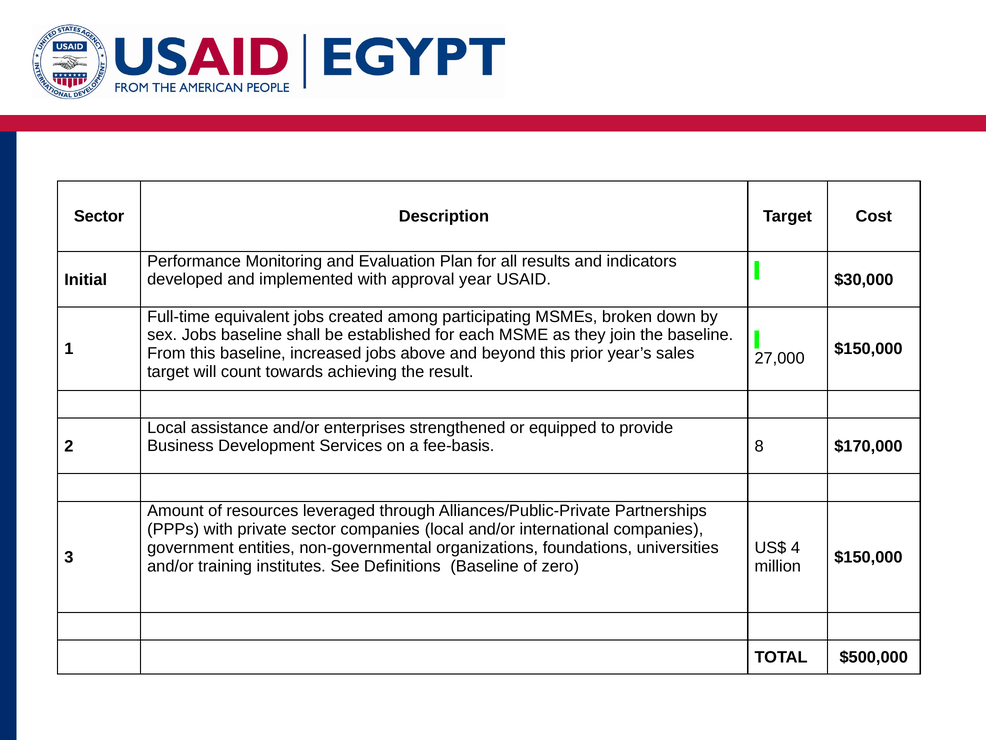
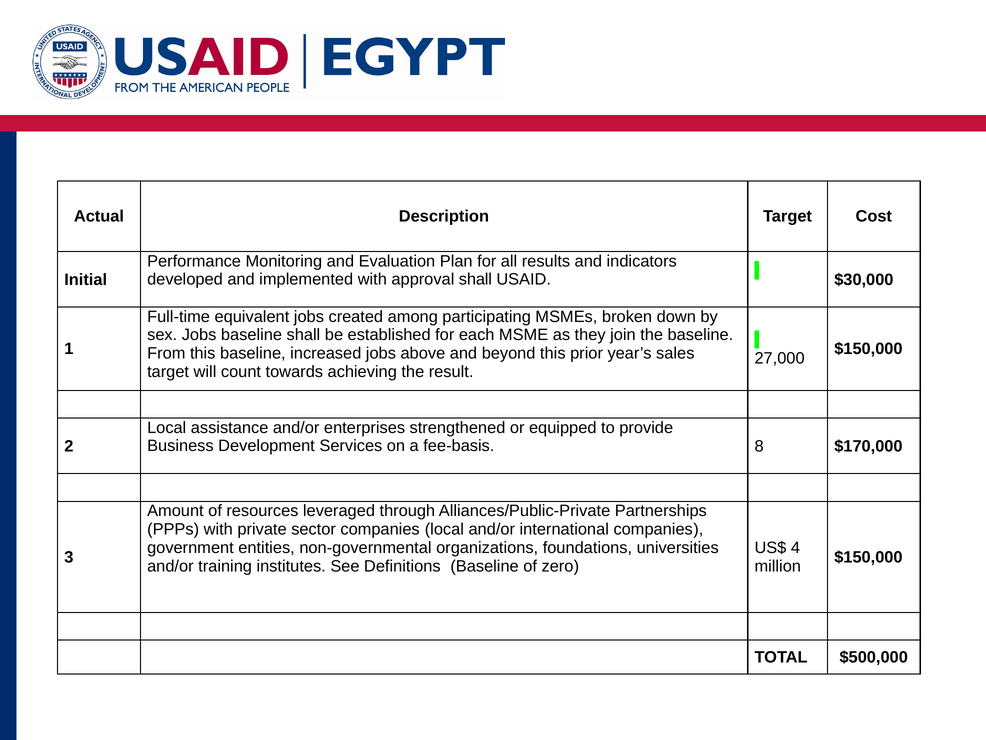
Sector: Sector -> Actual (99, 216)
approval year: year -> shall (475, 279)
